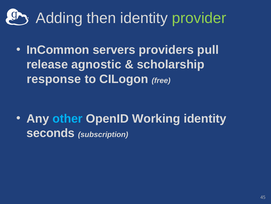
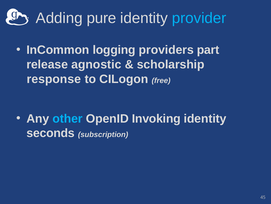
then: then -> pure (101, 18)
provider colour: light green -> light blue (199, 18)
servers: servers -> logging (114, 50)
pull: pull -> part (208, 50)
Working: Working -> Invoking (156, 118)
